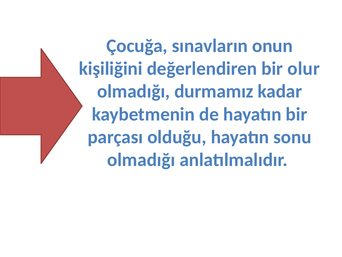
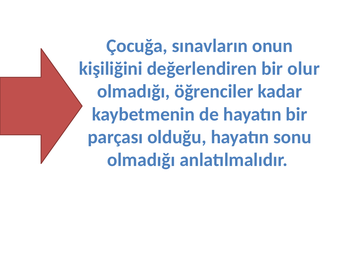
durmamız: durmamız -> öğrenciler (214, 91)
